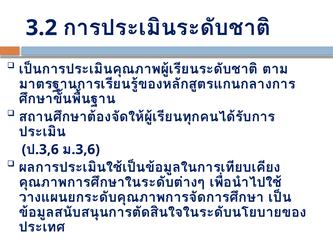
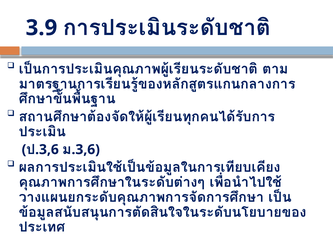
3.2: 3.2 -> 3.9 (41, 28)
